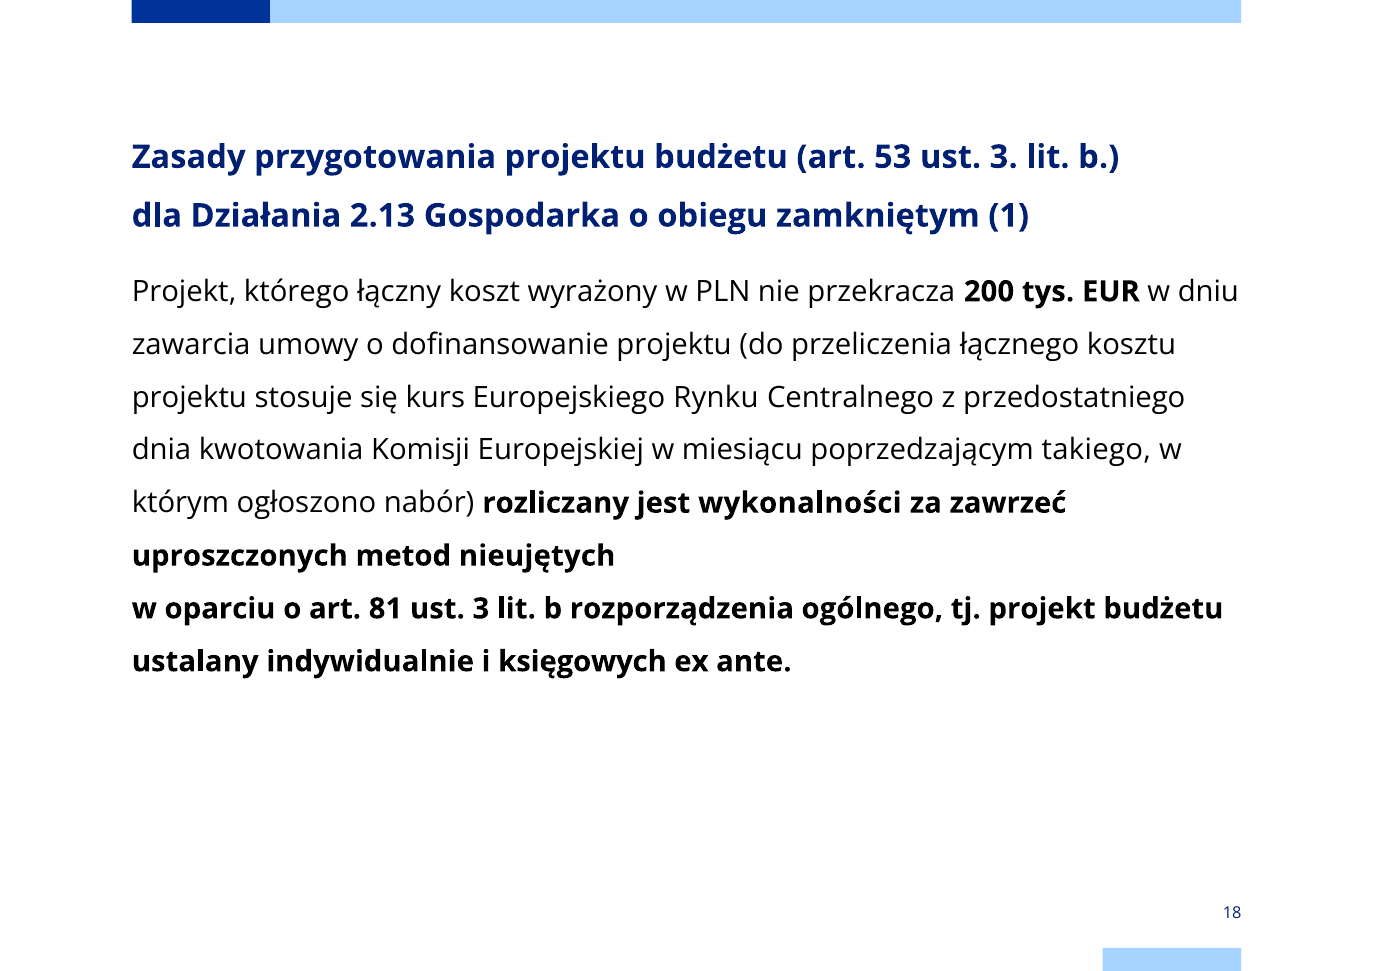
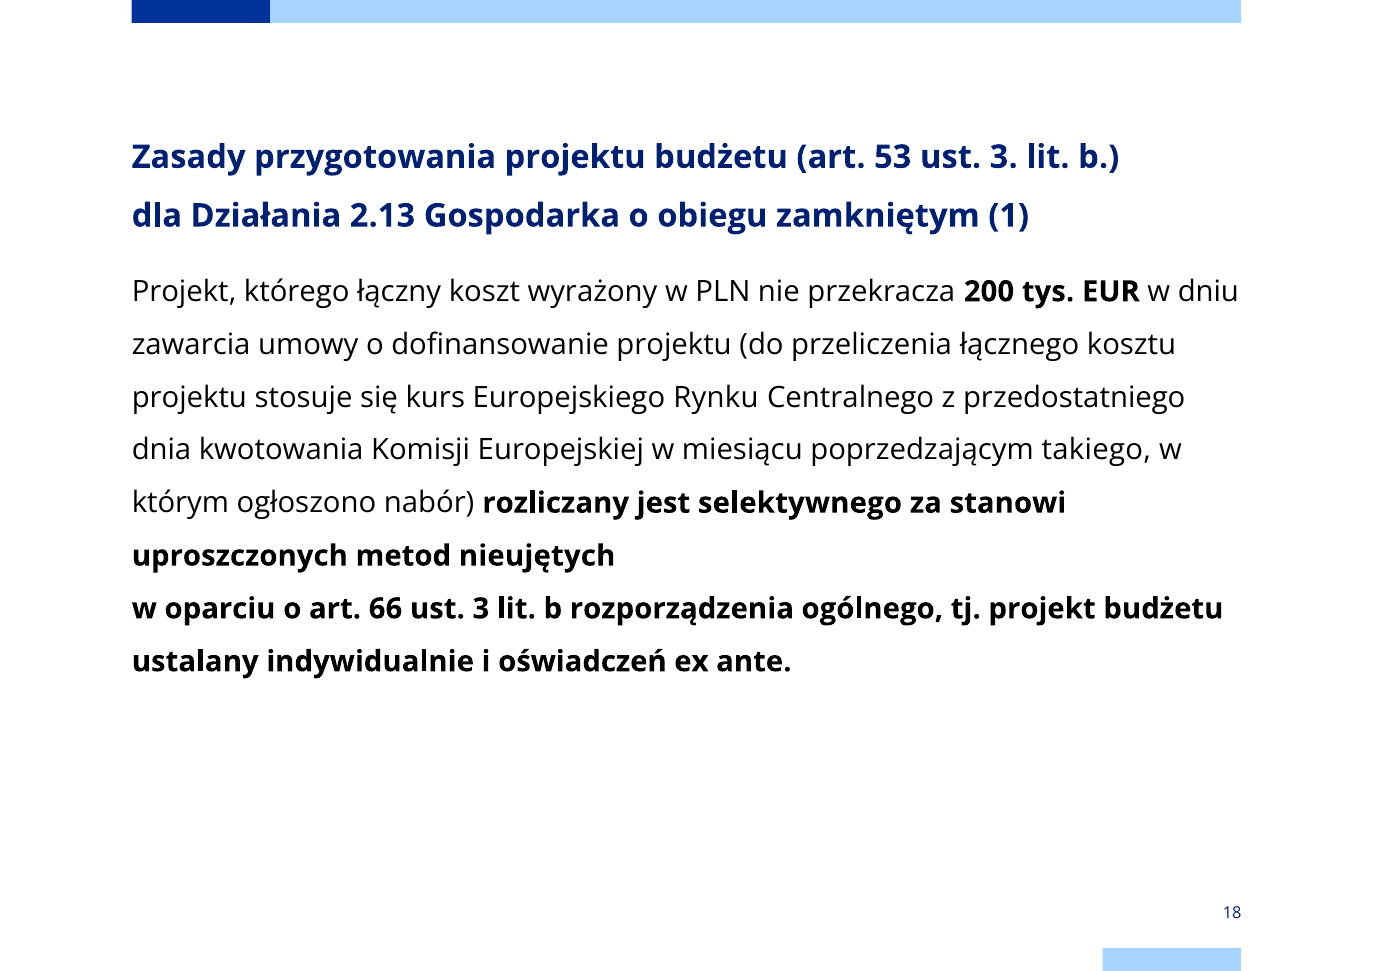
wykonalności: wykonalności -> selektywnego (800, 503)
zawrzeć: zawrzeć -> stanowi (1008, 503)
81: 81 -> 66 (386, 609)
księgowych: księgowych -> oświadczeń (582, 661)
